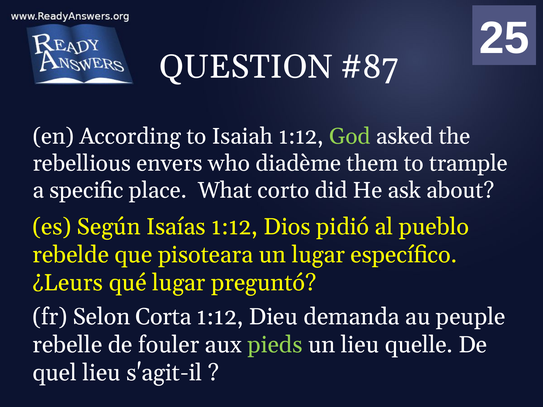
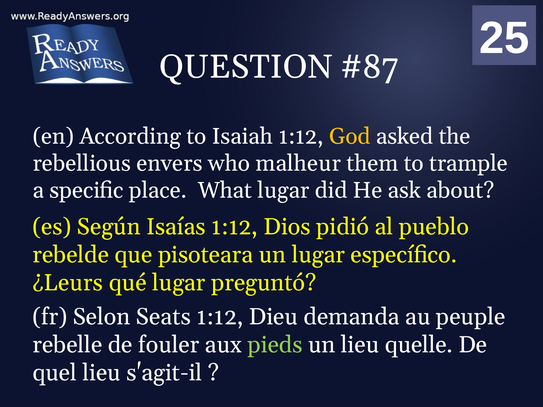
God colour: light green -> yellow (350, 136)
diadème: diadème -> malheur (298, 163)
What corto: corto -> lugar (284, 191)
Corta: Corta -> Seats (163, 317)
